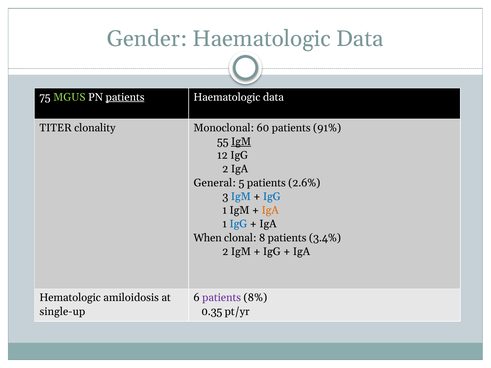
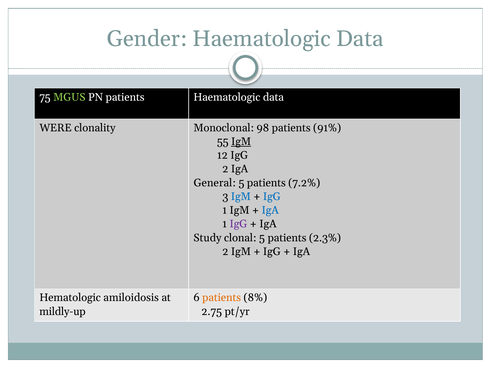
patients underline: present -> none (125, 97)
TITER: TITER -> WERE (56, 128)
60: 60 -> 98 (263, 128)
2.6%: 2.6% -> 7.2% (304, 183)
IgA colour: orange -> blue (270, 210)
IgG colour: blue -> purple (238, 224)
When: When -> Study (207, 238)
clonal 8: 8 -> 5 (262, 238)
3.4%: 3.4% -> 2.3% (325, 238)
patients colour: purple -> orange (222, 298)
single-up: single-up -> mildly-up (62, 312)
0.35: 0.35 -> 2.75 (212, 312)
